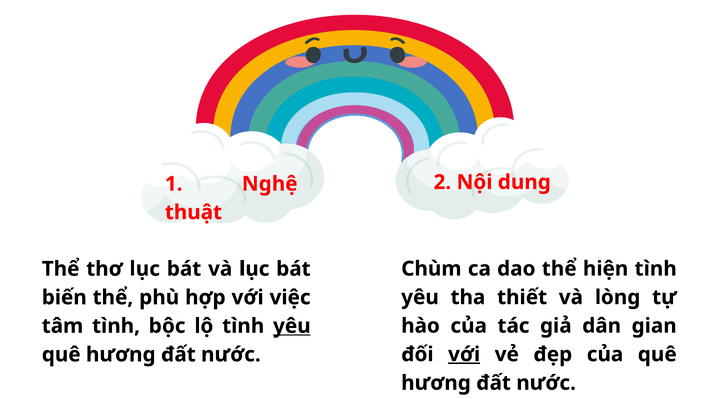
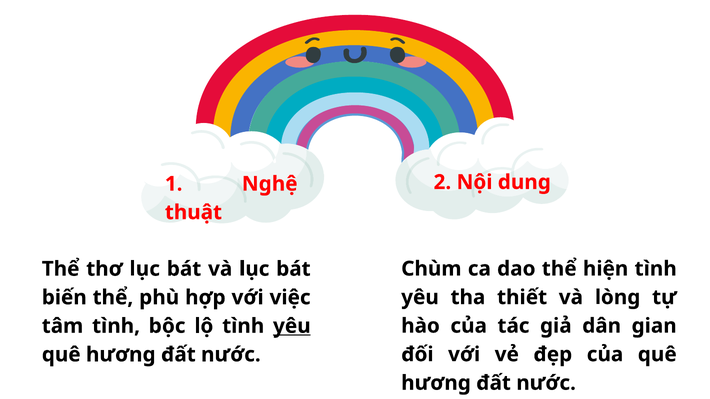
với underline: present -> none (464, 355)
